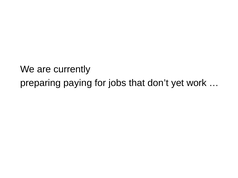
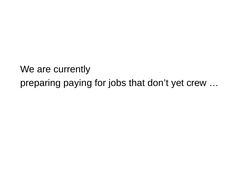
work: work -> crew (197, 83)
